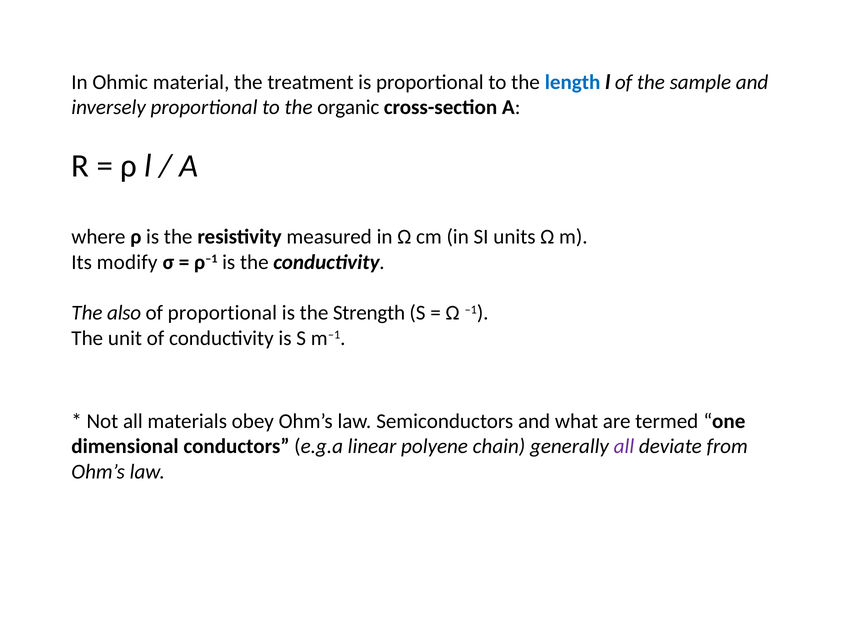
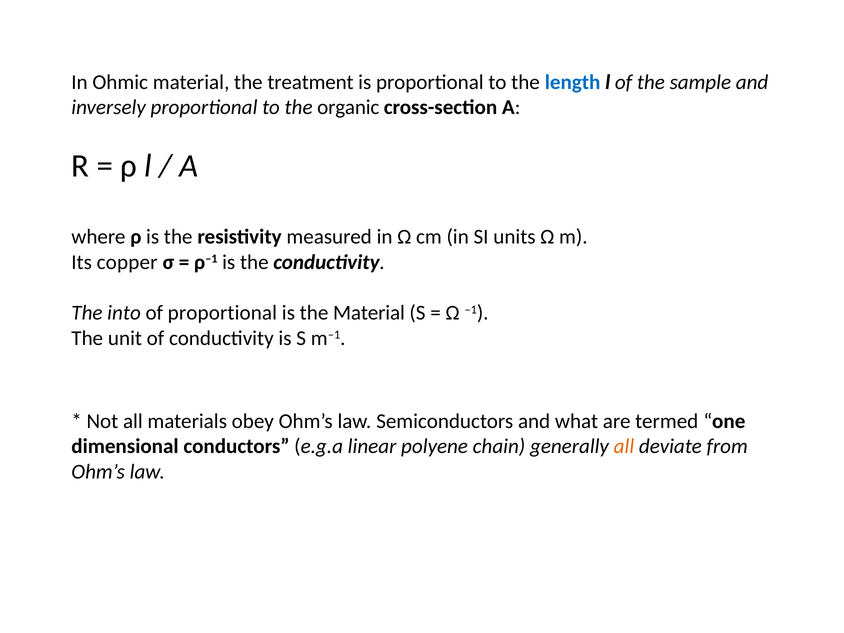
modify: modify -> copper (127, 262)
also: also -> into (124, 313)
the Strength: Strength -> Material (369, 313)
all colour: purple -> orange (624, 446)
